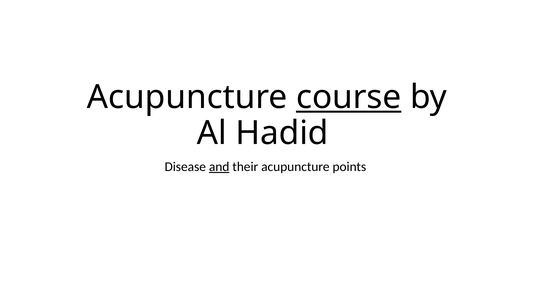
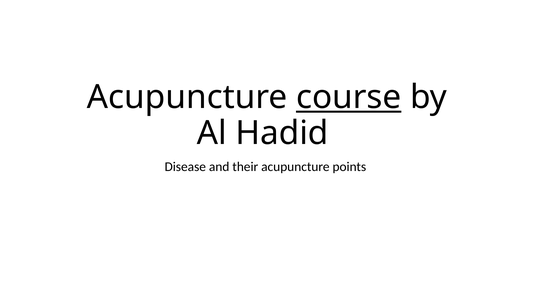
and underline: present -> none (219, 167)
